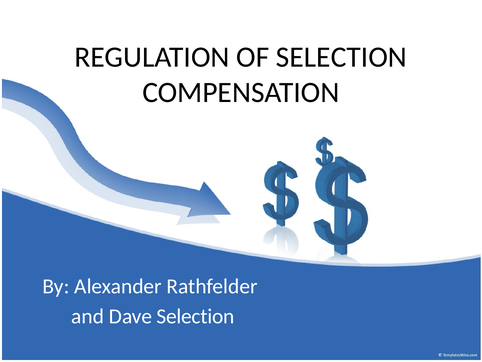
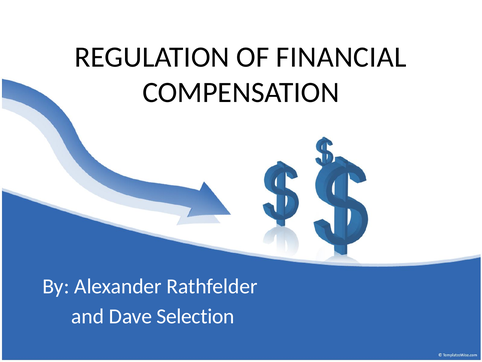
OF SELECTION: SELECTION -> FINANCIAL (341, 57)
